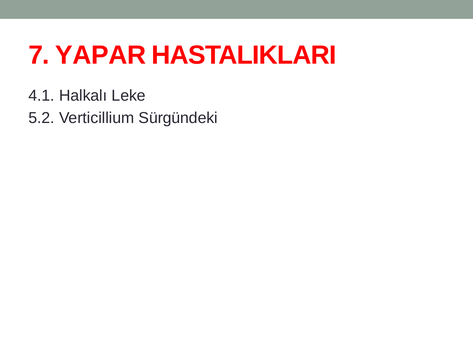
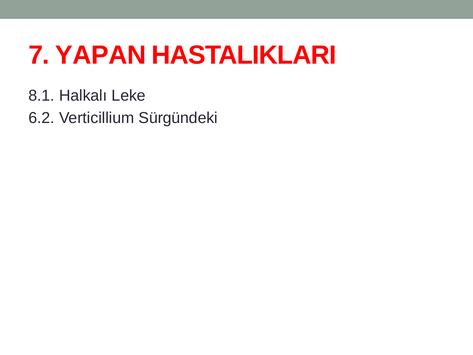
YAPAR: YAPAR -> YAPAN (101, 55)
4.1: 4.1 -> 8.1 (42, 96)
5.2: 5.2 -> 6.2 (42, 118)
